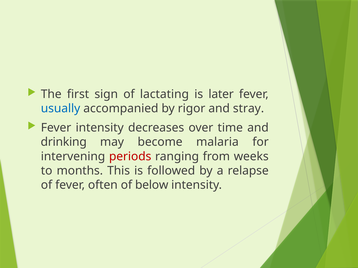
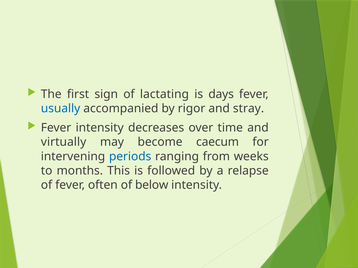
later: later -> days (221, 94)
drinking: drinking -> virtually (64, 142)
malaria: malaria -> caecum (218, 142)
periods colour: red -> blue (130, 157)
